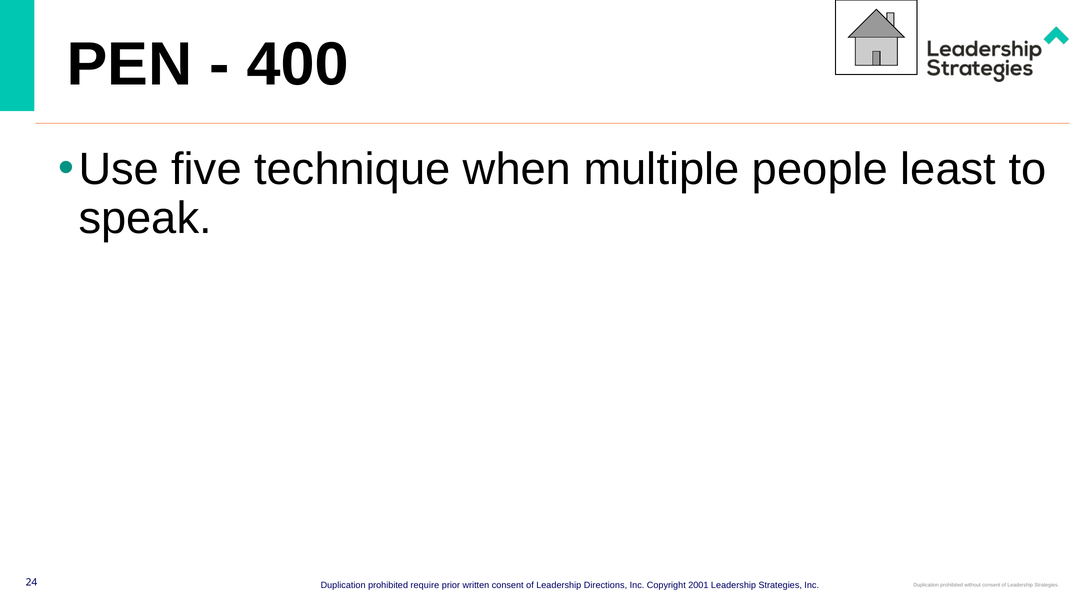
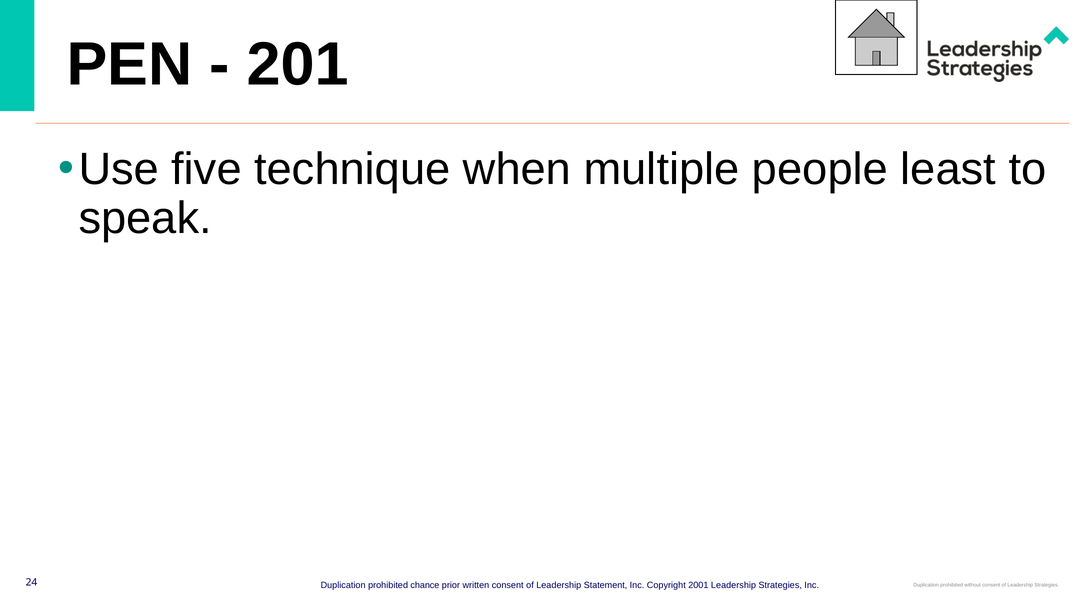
400: 400 -> 201 (298, 64)
require: require -> chance (425, 586)
Directions: Directions -> Statement (606, 586)
